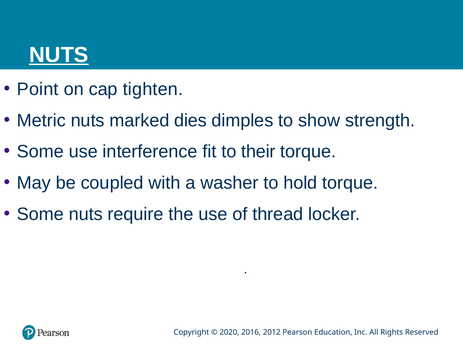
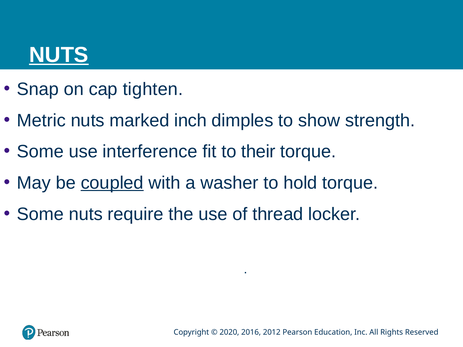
Point: Point -> Snap (38, 89)
dies: dies -> inch (191, 120)
coupled underline: none -> present (112, 183)
